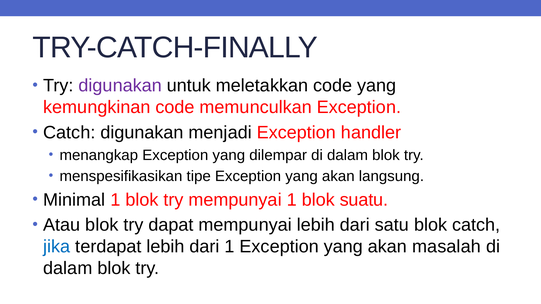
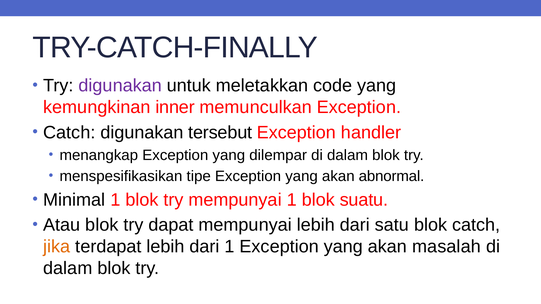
kemungkinan code: code -> inner (175, 107)
menjadi: menjadi -> tersebut (220, 133)
langsung: langsung -> abnormal (391, 176)
jika colour: blue -> orange (57, 247)
